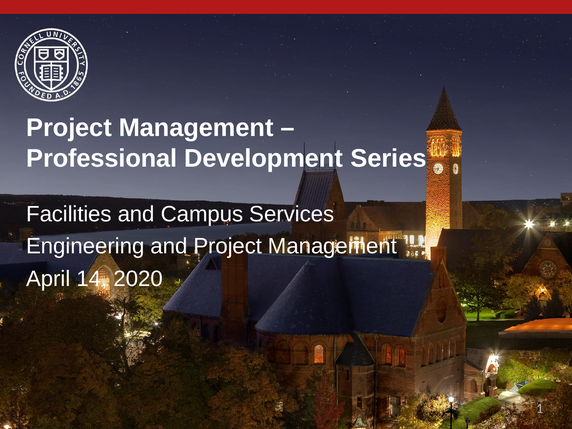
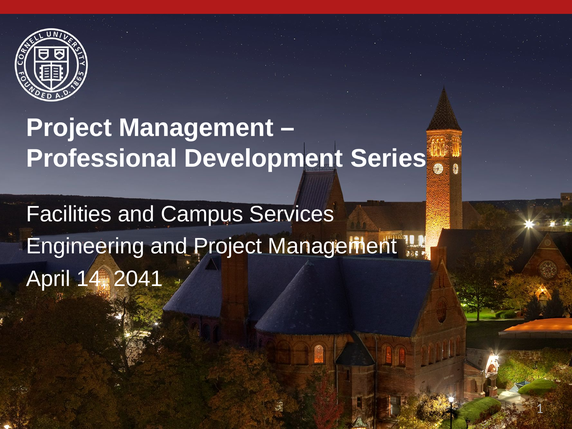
2020: 2020 -> 2041 (138, 279)
